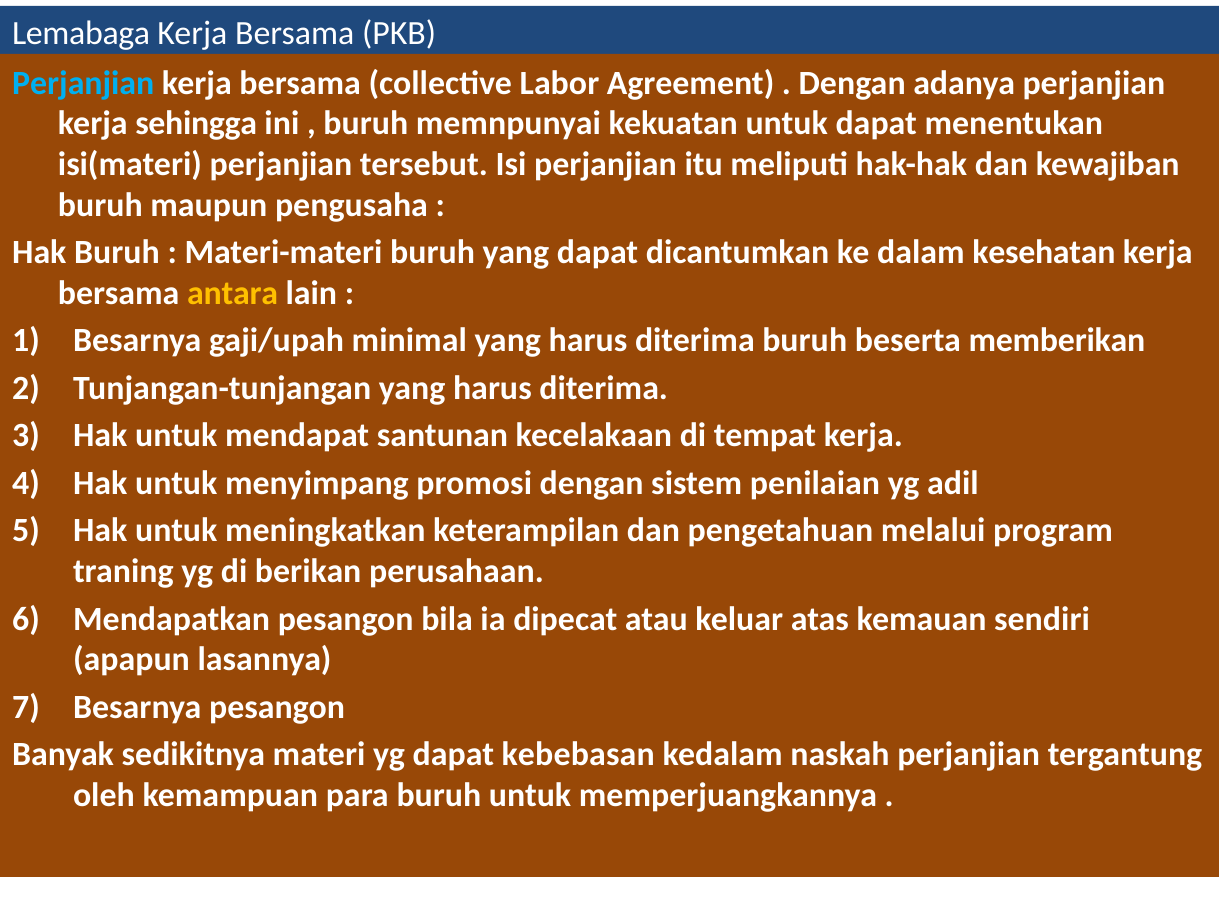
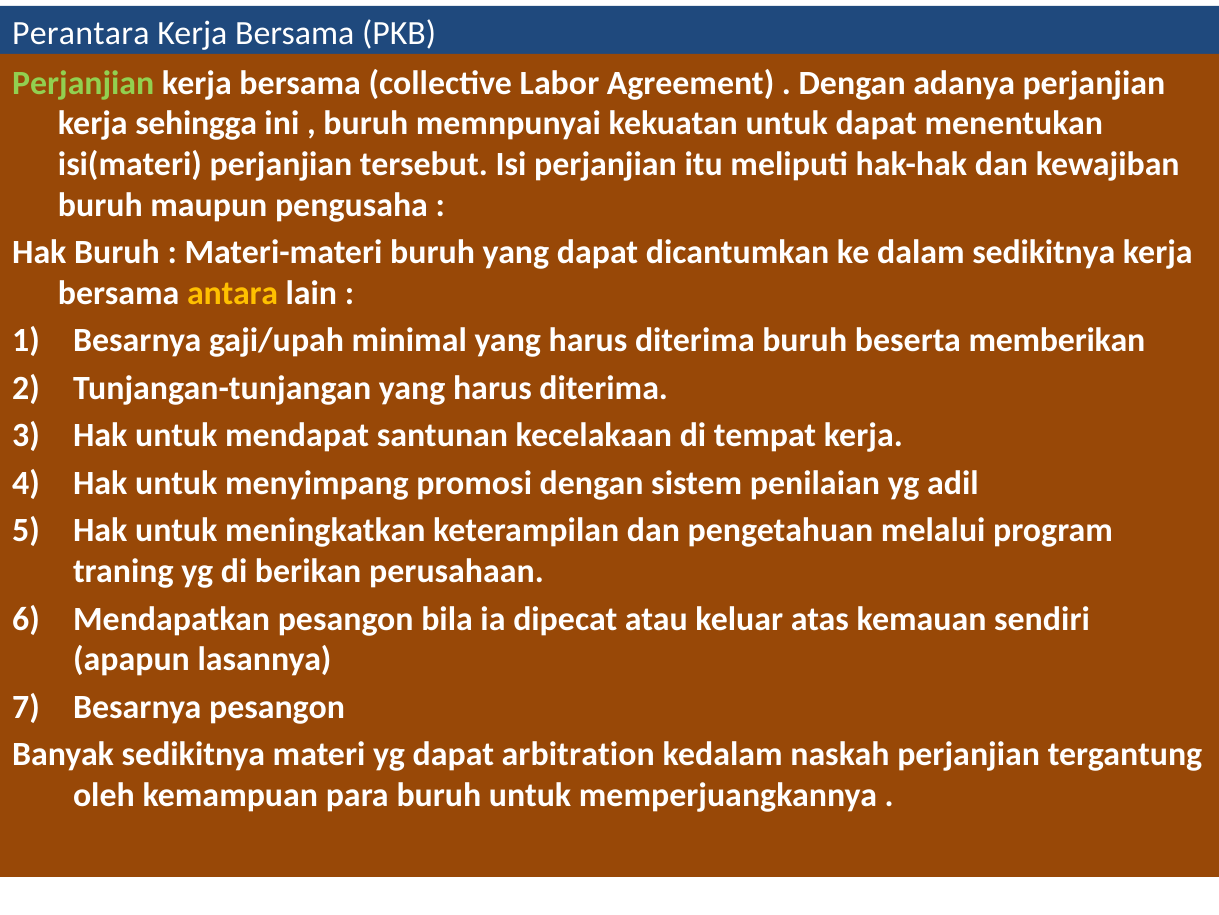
Lemabaga: Lemabaga -> Perantara (81, 33)
Perjanjian colour: light blue -> light green (83, 83)
dalam kesehatan: kesehatan -> sedikitnya (1044, 252)
kebebasan: kebebasan -> arbitration (578, 754)
